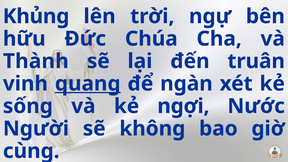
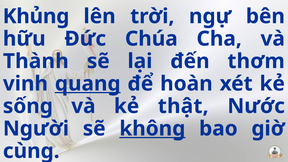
truân: truân -> thơm (256, 61)
ngàn: ngàn -> hoàn (186, 84)
ngợi: ngợi -> thật (183, 106)
không underline: none -> present (152, 129)
